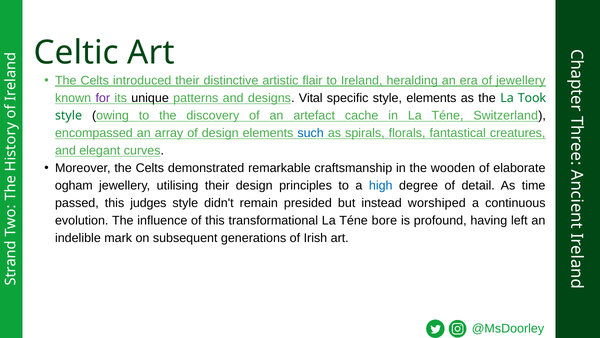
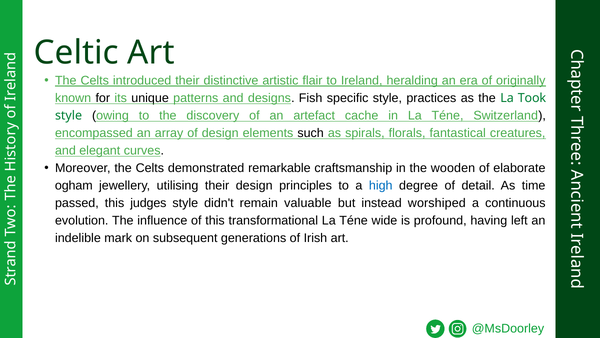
of jewellery: jewellery -> originally (521, 80)
for colour: purple -> black (103, 98)
Vital: Vital -> Fish (311, 98)
style elements: elements -> practices (431, 98)
such colour: blue -> black (311, 133)
presided: presided -> valuable (308, 203)
bore: bore -> wide (384, 220)
